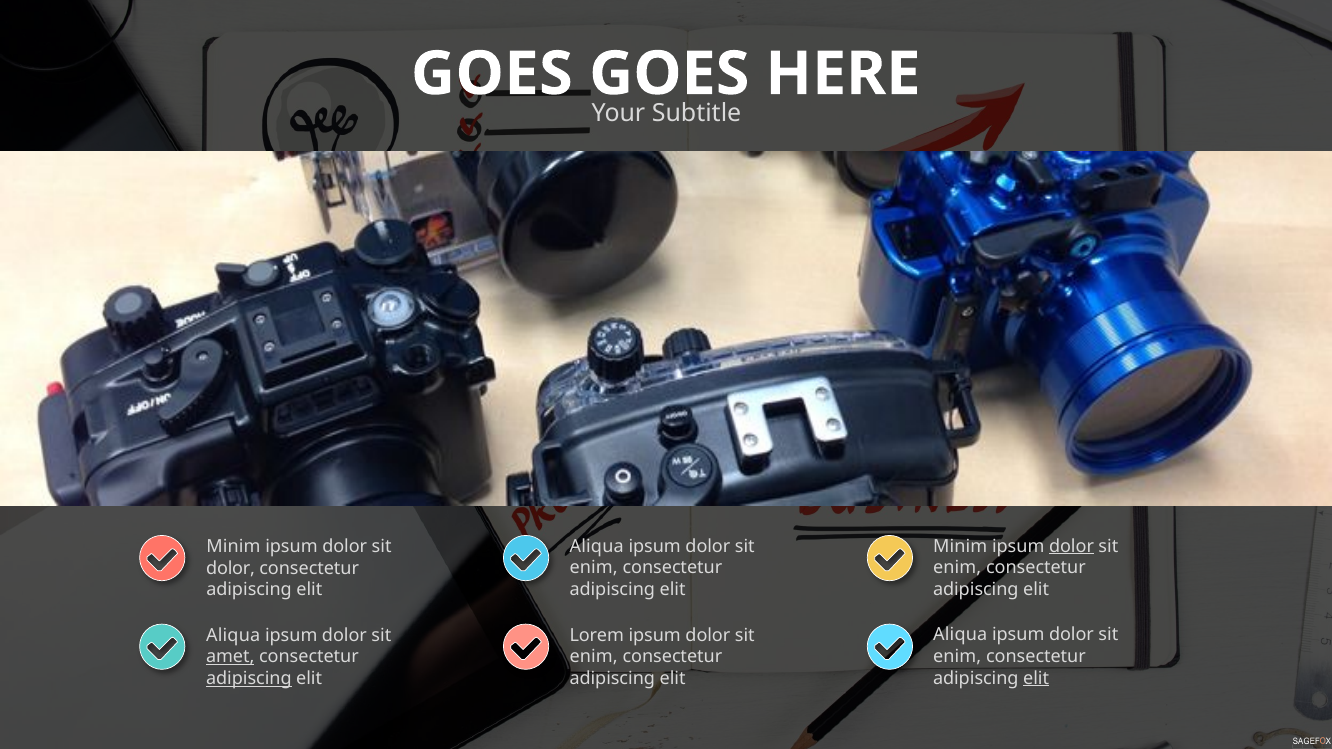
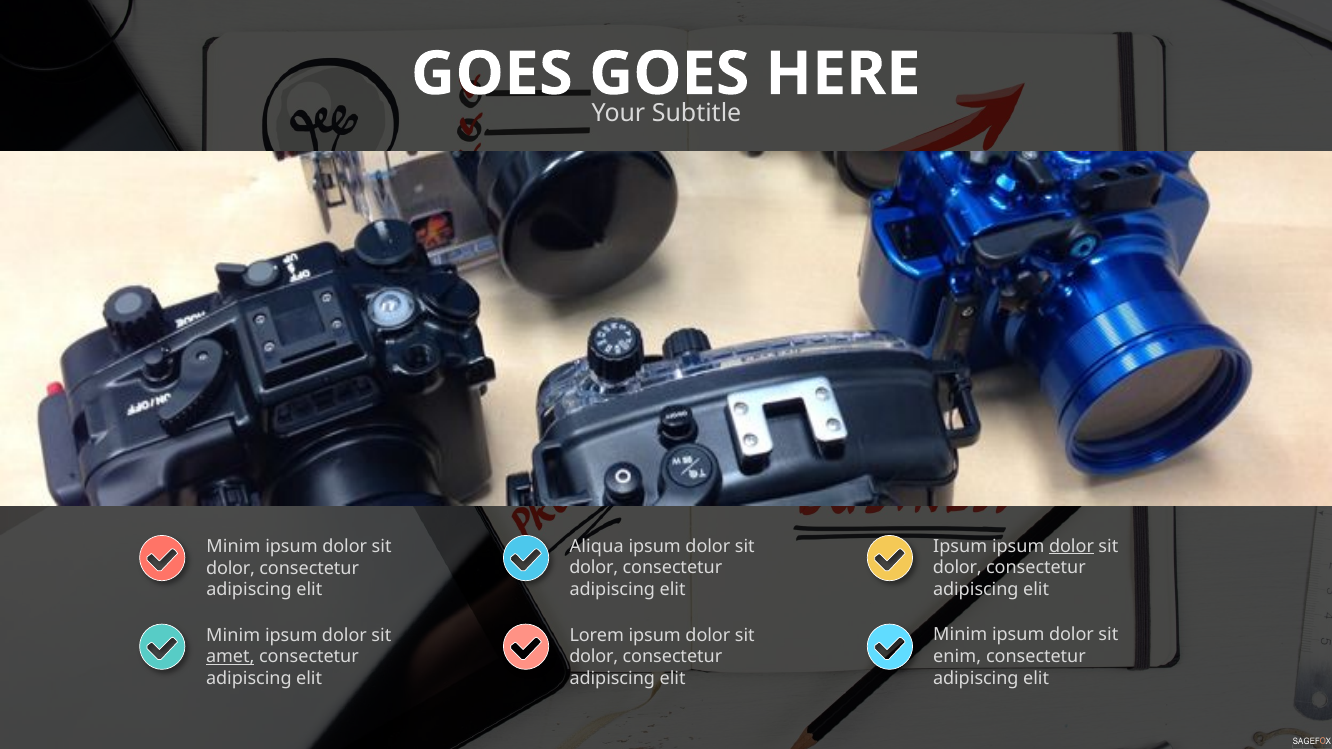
Minim: Minim -> Ipsum (960, 546)
enim: enim -> dolor (594, 568)
enim: enim -> dolor (957, 568)
Aliqua: Aliqua -> Minim (960, 635)
Aliqua: Aliqua -> Minim (233, 635)
enim: enim -> dolor (594, 657)
elit underline: present -> none (1036, 678)
adipiscing underline: present -> none (249, 679)
